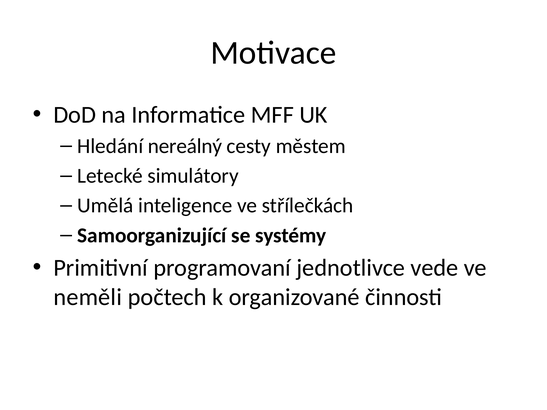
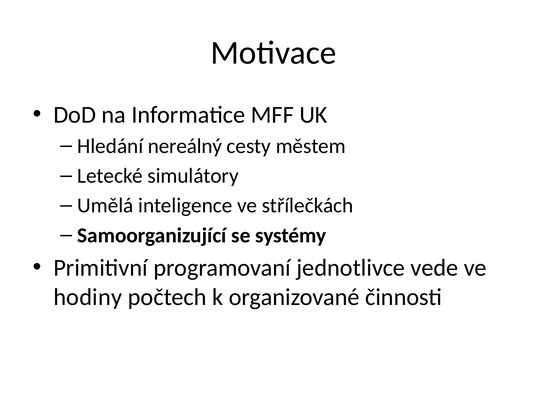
neměli: neměli -> hodiny (88, 297)
